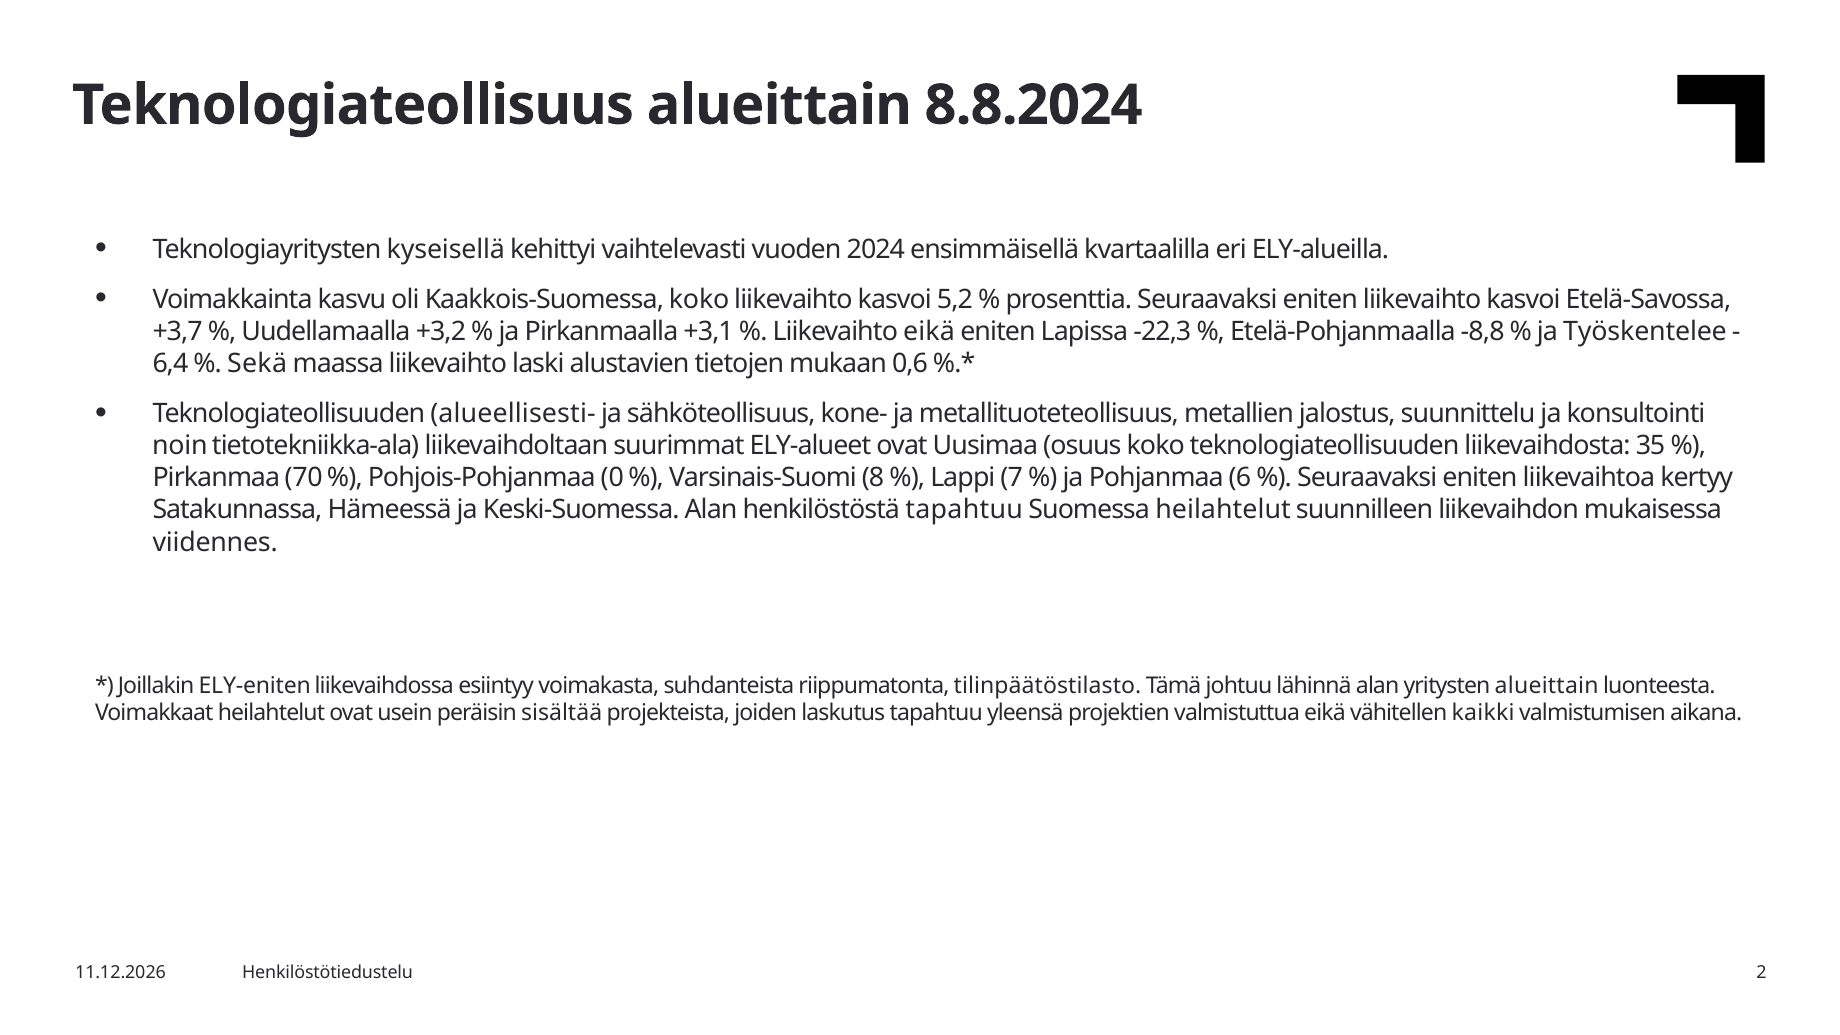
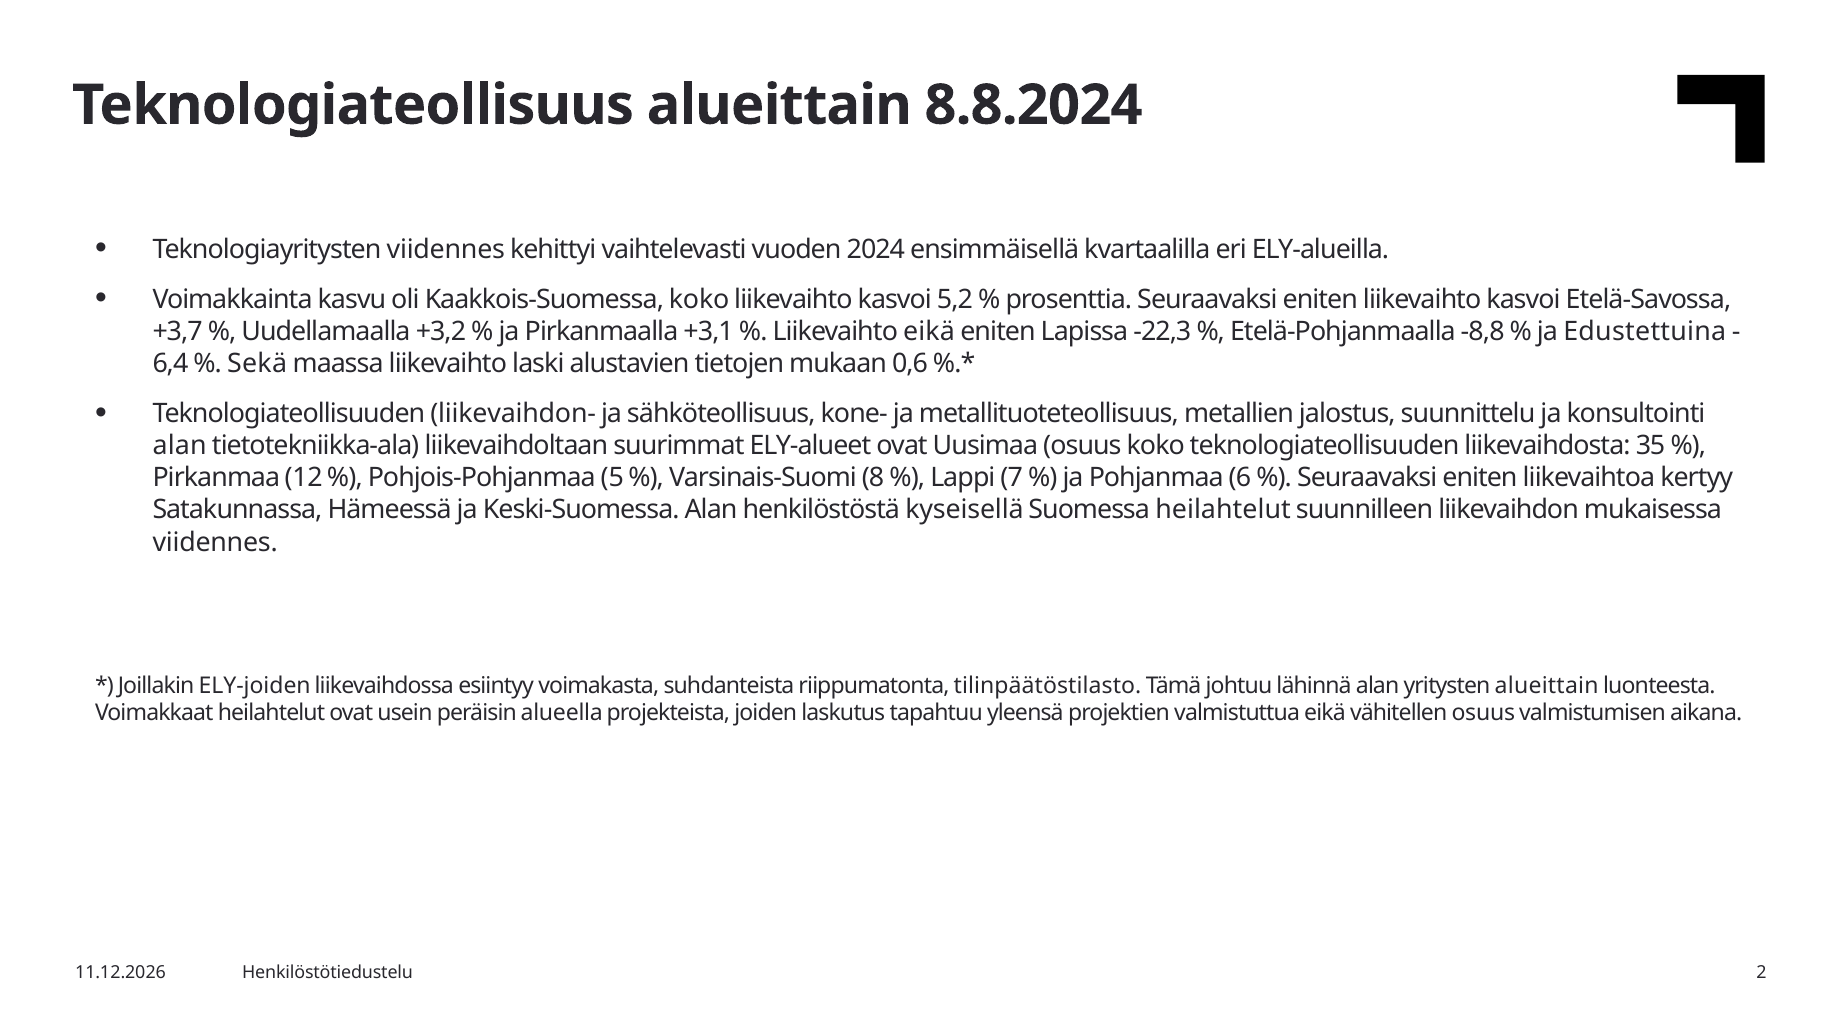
Teknologiayritysten kyseisellä: kyseisellä -> viidennes (446, 249)
Työskentelee: Työskentelee -> Edustettuina (1645, 331)
alueellisesti-: alueellisesti- -> liikevaihdon- (513, 414)
noin: noin -> alan (180, 446)
70: 70 -> 12 (304, 478)
0: 0 -> 5 (612, 478)
henkilöstöstä tapahtuu: tapahtuu -> kyseisellä (964, 510)
ELY-eniten: ELY-eniten -> ELY-joiden (255, 685)
sisältää: sisältää -> alueella (562, 713)
vähitellen kaikki: kaikki -> osuus (1483, 713)
